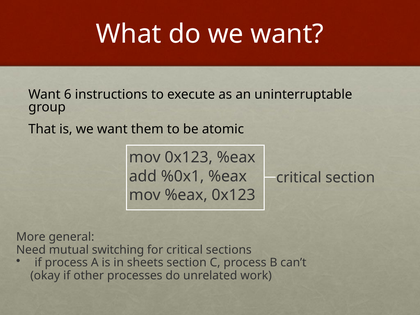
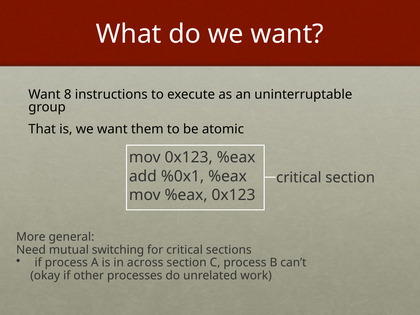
6: 6 -> 8 (68, 95)
sheets: sheets -> across (145, 263)
